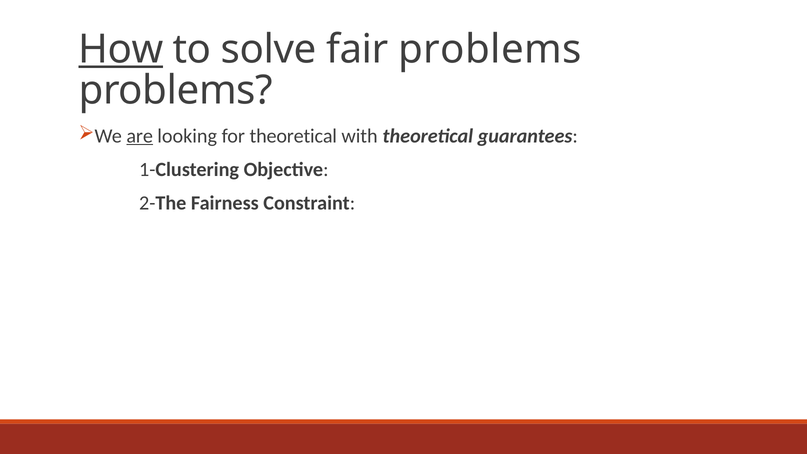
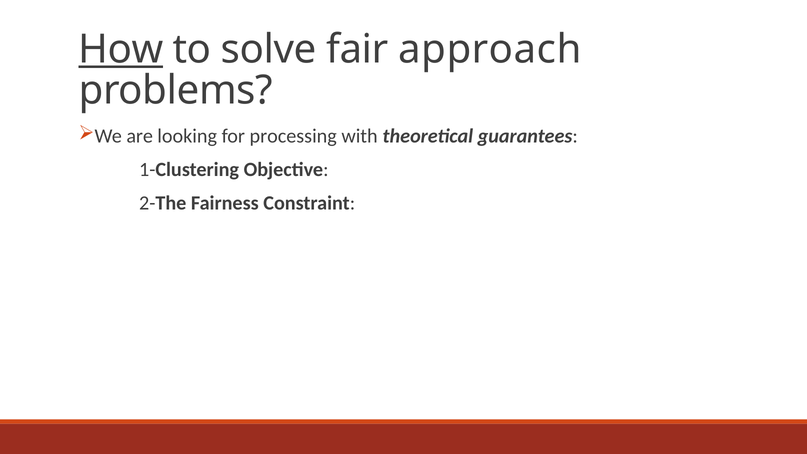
fair problems: problems -> approach (490, 49)
are underline: present -> none (140, 136)
for theoretical: theoretical -> processing (293, 136)
